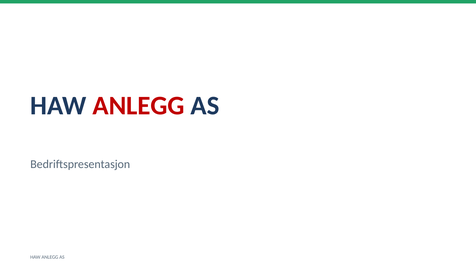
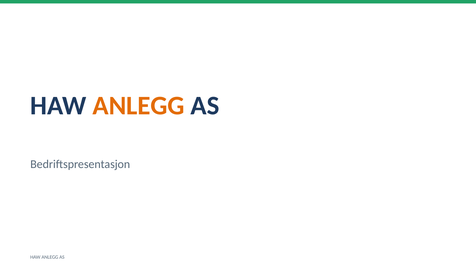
ANLEGG colour: red -> orange (139, 106)
